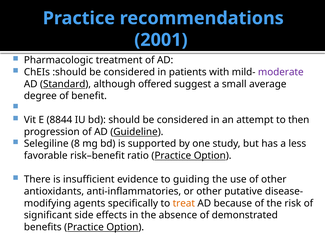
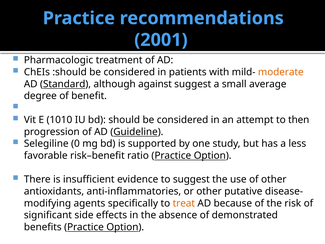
moderate colour: purple -> orange (281, 72)
offered: offered -> against (155, 84)
8844: 8844 -> 1010 (59, 120)
8: 8 -> 0 (75, 143)
to guiding: guiding -> suggest (191, 179)
